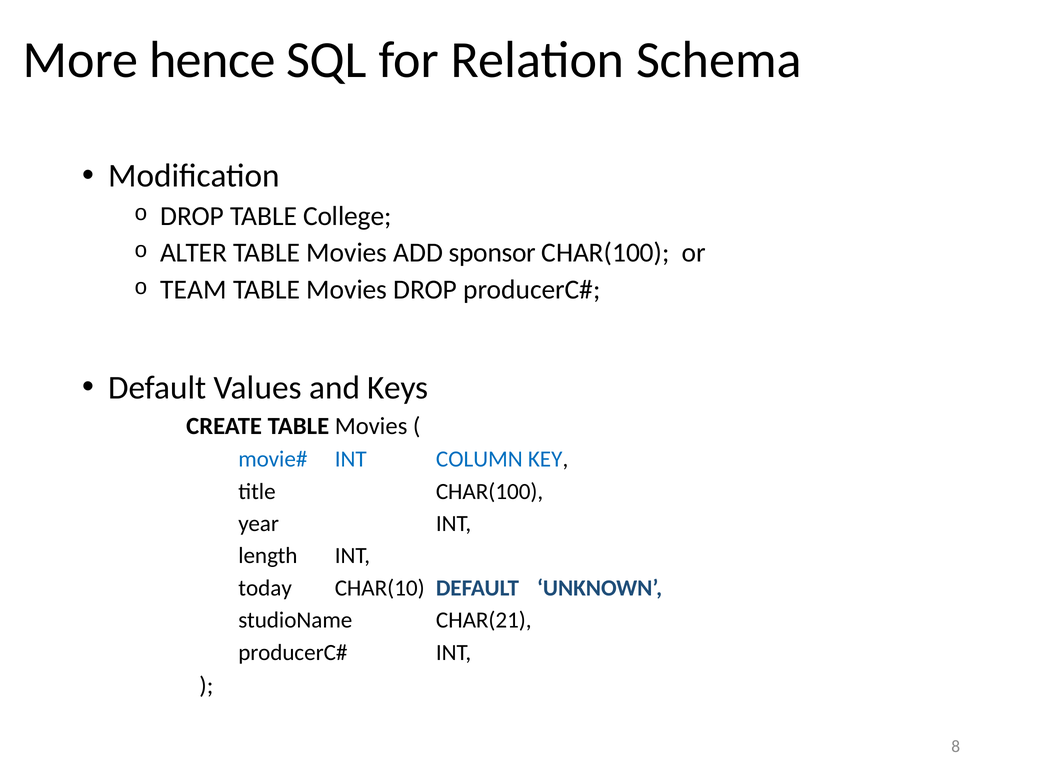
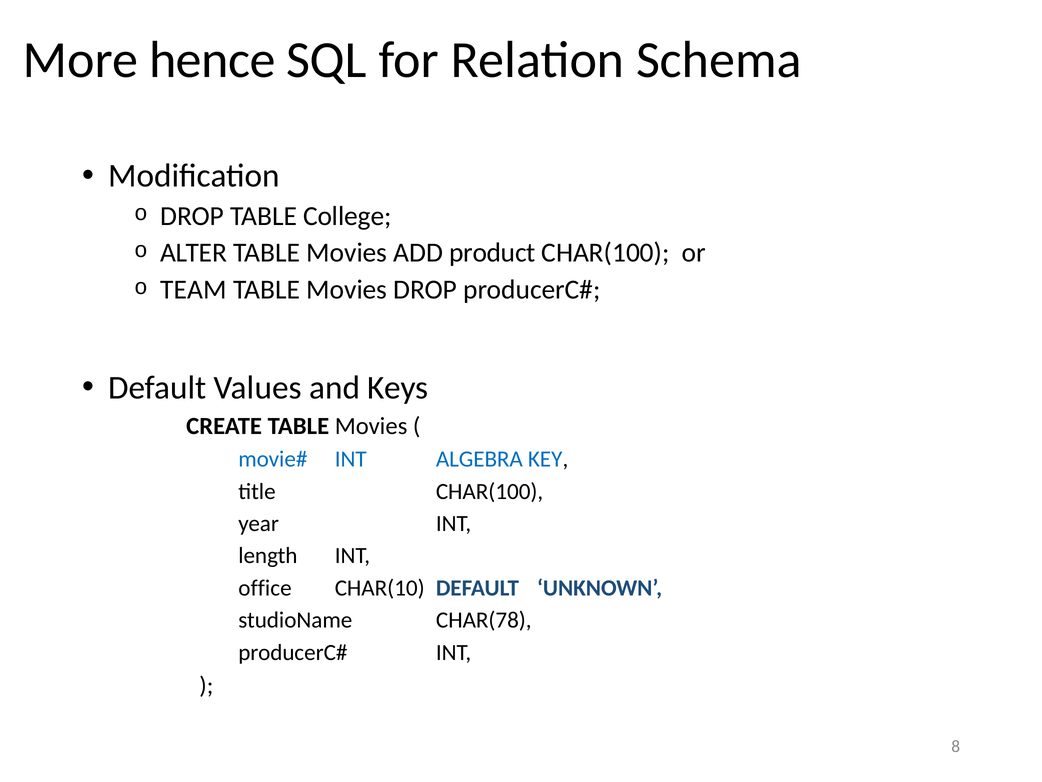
sponsor: sponsor -> product (492, 253)
COLUMN: COLUMN -> ALGEBRA (479, 459)
today: today -> office (265, 588)
CHAR(21: CHAR(21 -> CHAR(78 (484, 620)
